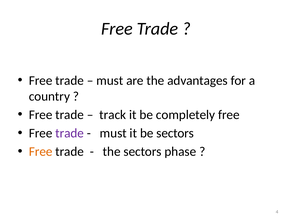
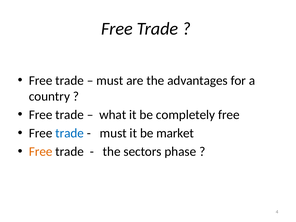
track: track -> what (113, 115)
trade colour: purple -> blue (70, 133)
be sectors: sectors -> market (175, 133)
